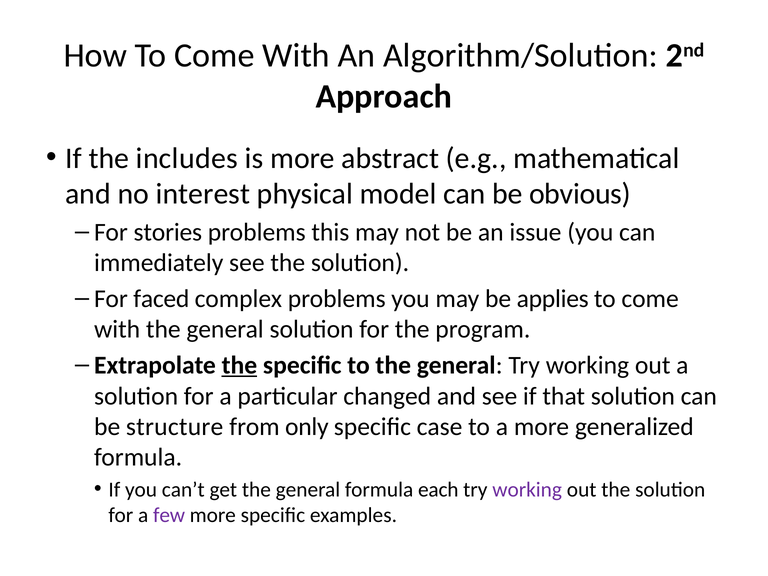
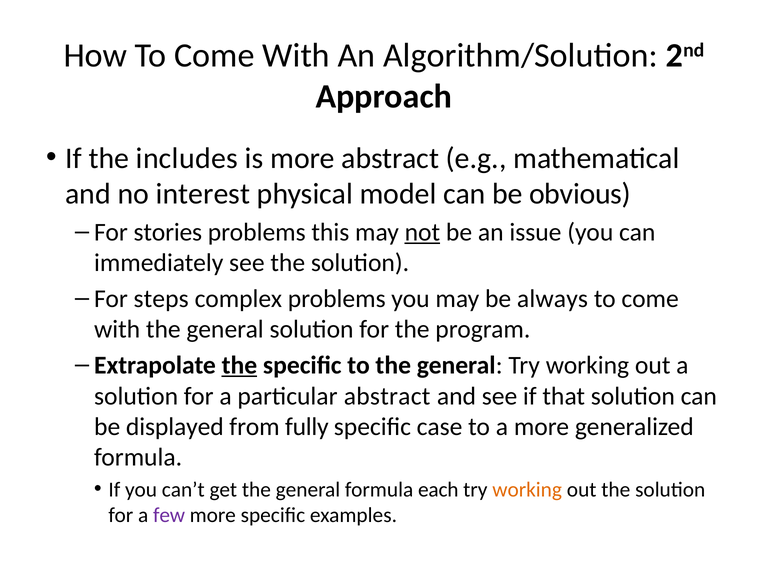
not underline: none -> present (422, 232)
faced: faced -> steps (161, 299)
applies: applies -> always (552, 299)
particular changed: changed -> abstract (387, 396)
structure: structure -> displayed (175, 427)
only: only -> fully (307, 427)
working colour: purple -> orange (527, 490)
